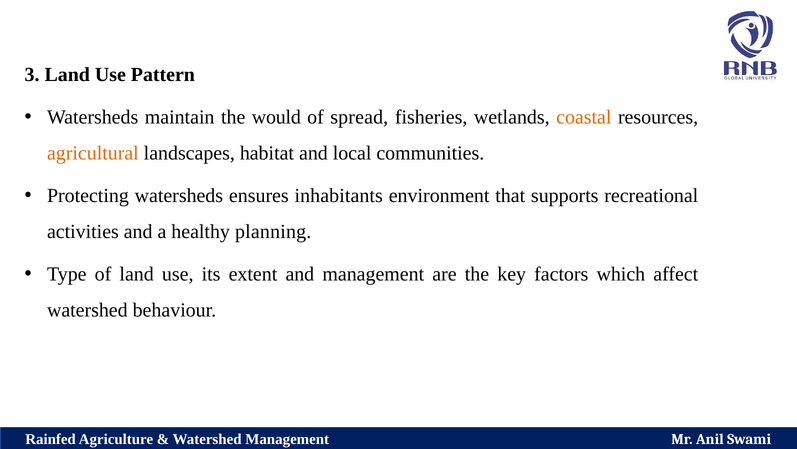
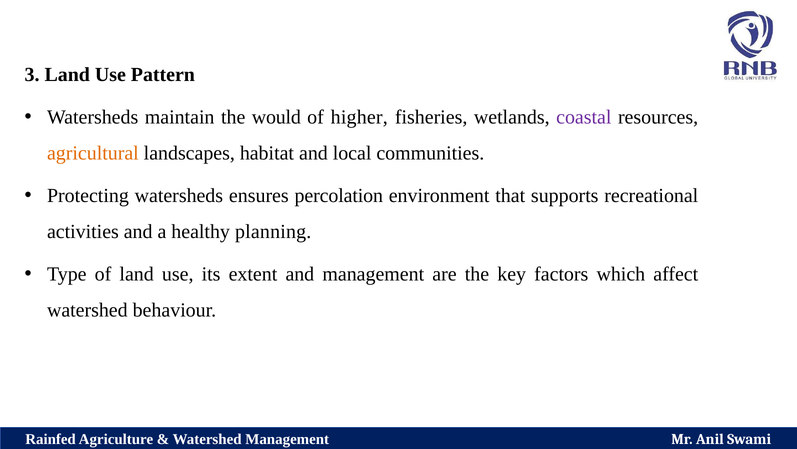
spread: spread -> higher (359, 117)
coastal colour: orange -> purple (584, 117)
inhabitants: inhabitants -> percolation (339, 196)
